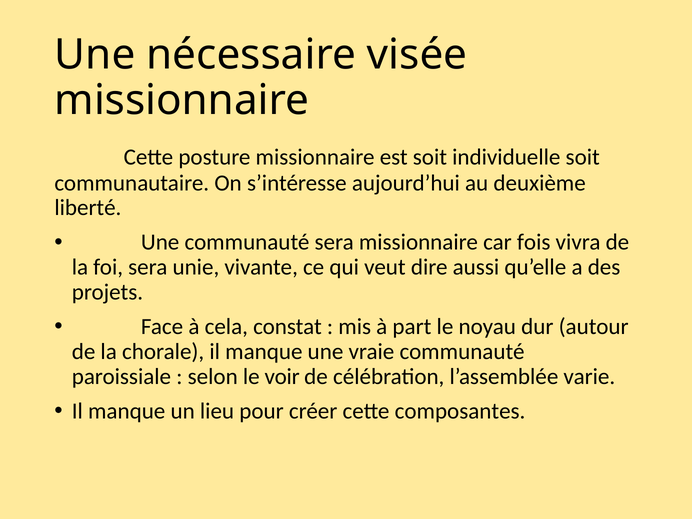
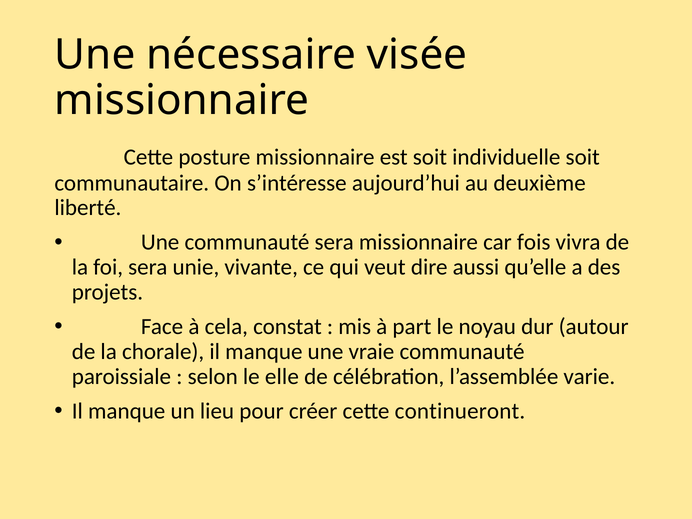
voir: voir -> elle (282, 376)
composantes: composantes -> continueront (460, 411)
